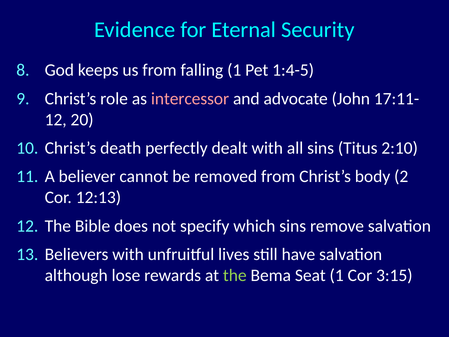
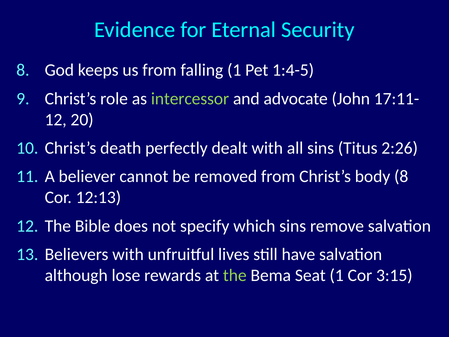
intercessor colour: pink -> light green (190, 99)
2:10: 2:10 -> 2:26 (400, 148)
body 2: 2 -> 8 (401, 176)
